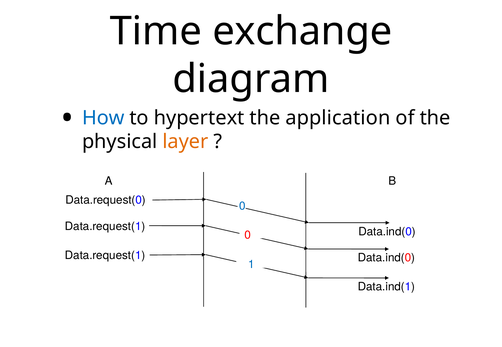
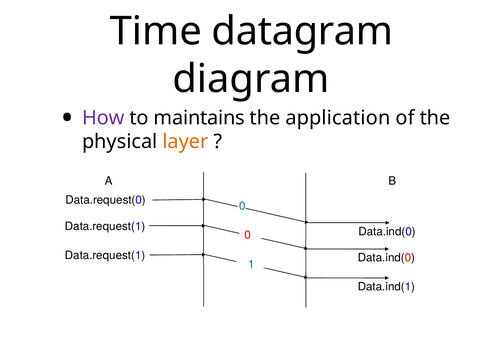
exchange: exchange -> datagram (302, 31)
How colour: blue -> purple (103, 118)
hypertext: hypertext -> maintains (199, 118)
